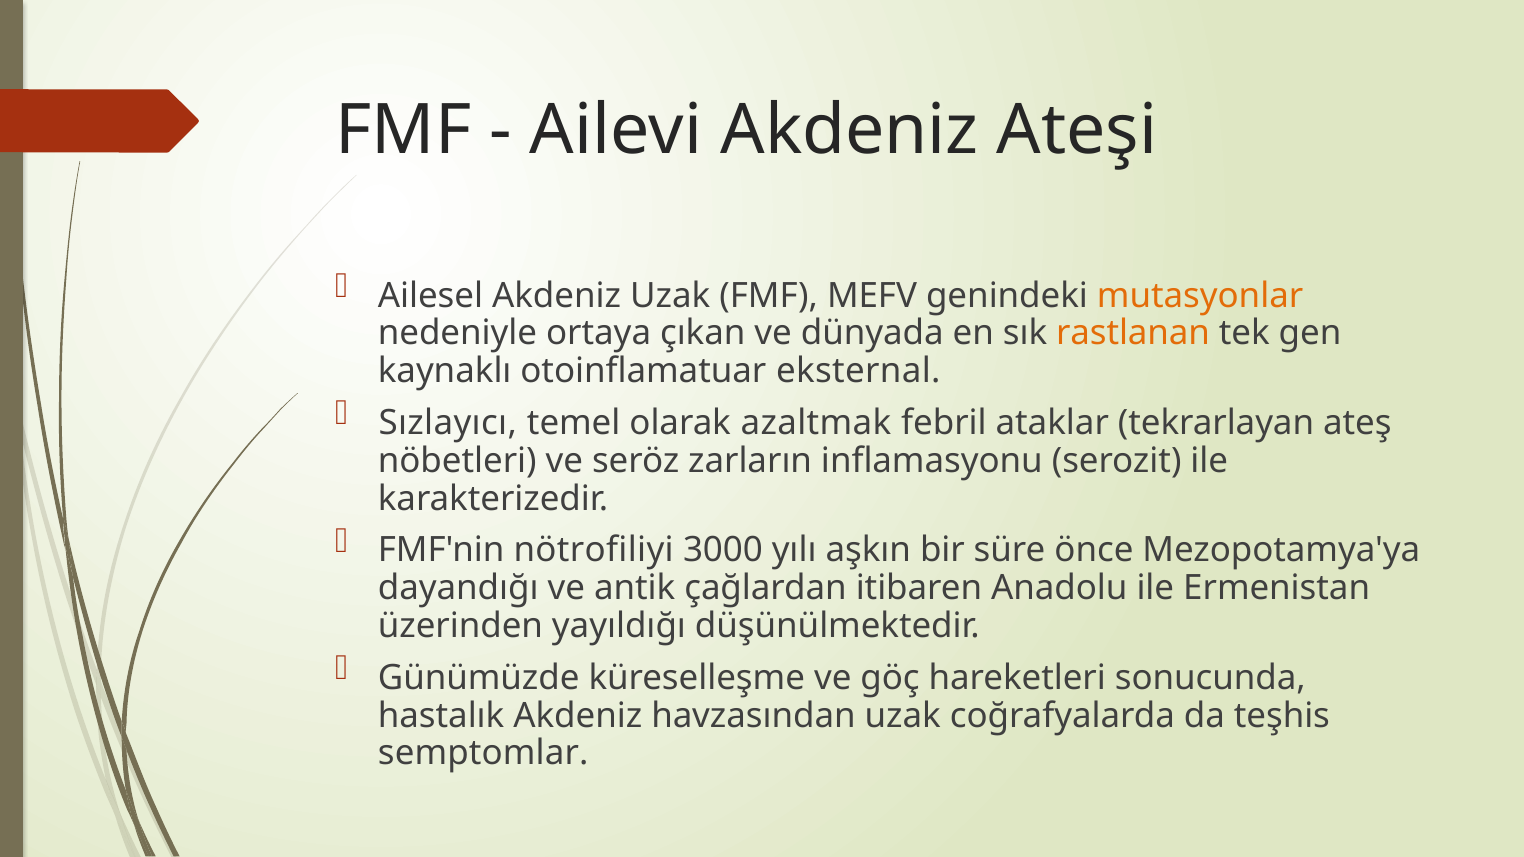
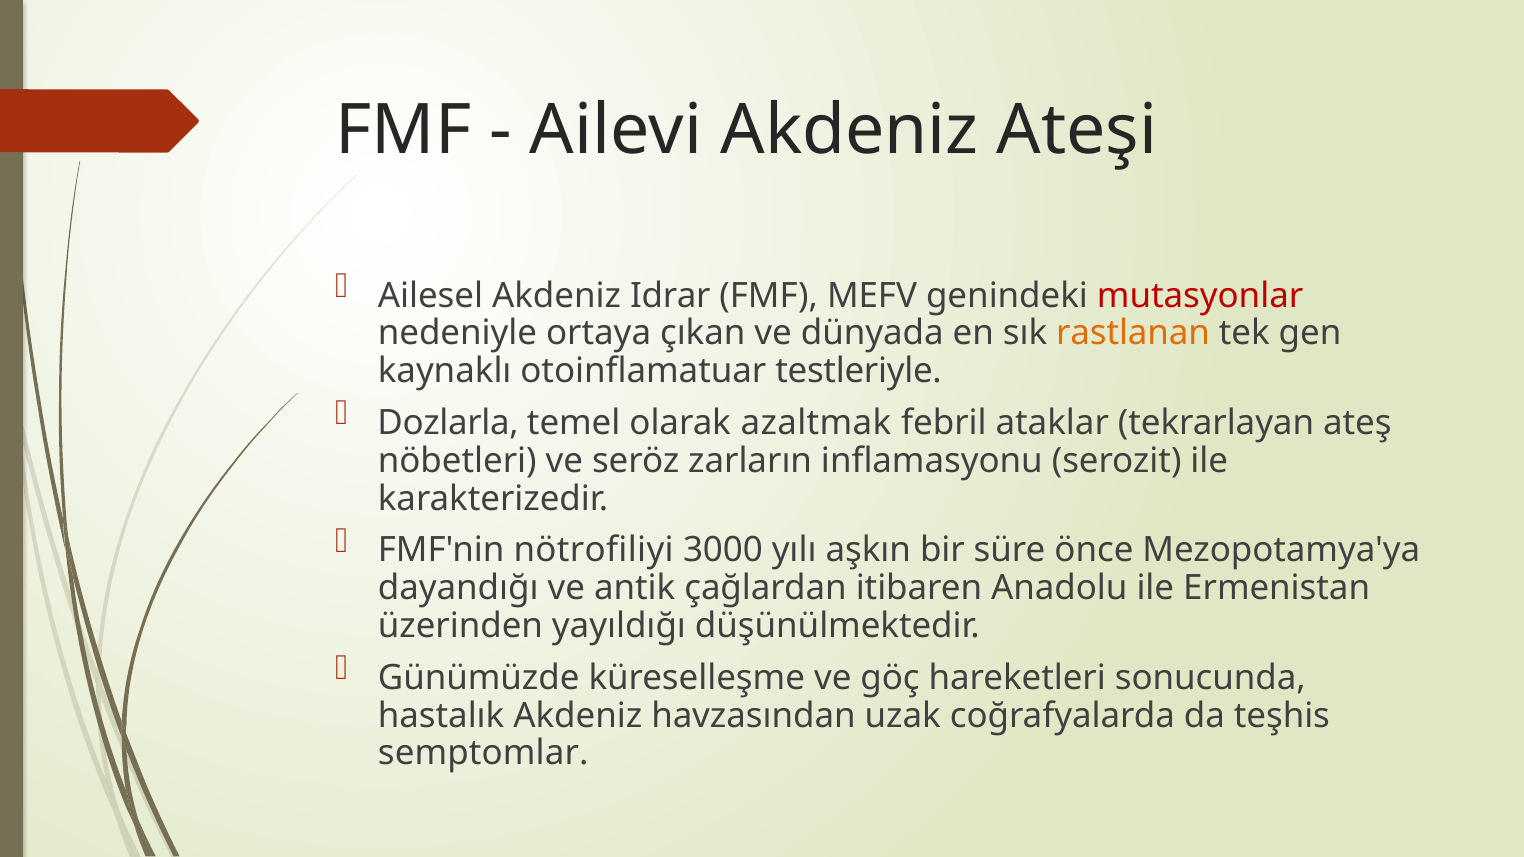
Akdeniz Uzak: Uzak -> Idrar (670, 296)
mutasyonlar colour: orange -> red (1200, 296)
eksternal: eksternal -> testleriyle (859, 371)
Sızlayıcı: Sızlayıcı -> Dozlarla (448, 423)
